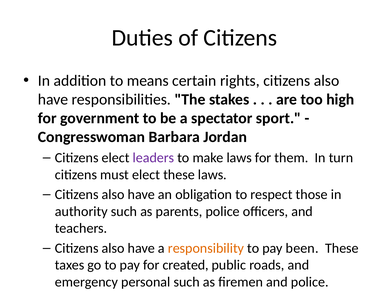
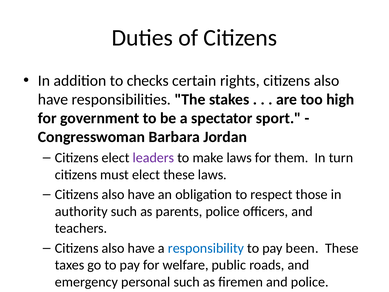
means: means -> checks (148, 81)
responsibility colour: orange -> blue (206, 248)
created: created -> welfare (186, 265)
